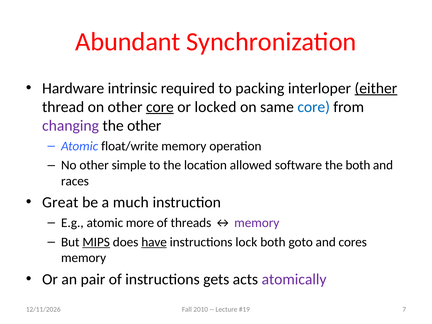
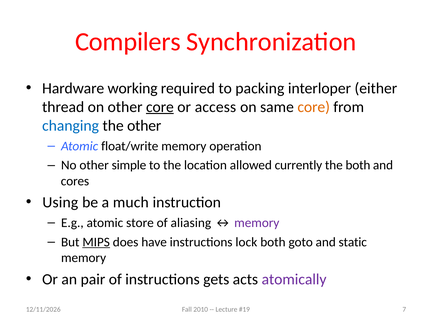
Abundant: Abundant -> Compilers (128, 42)
intrinsic: intrinsic -> working (133, 88)
either underline: present -> none (376, 88)
locked: locked -> access (215, 107)
core colour: blue -> orange (314, 107)
changing colour: purple -> blue (71, 126)
software: software -> currently (298, 165)
races: races -> cores (75, 181)
Great: Great -> Using (60, 202)
more: more -> store (140, 223)
threads: threads -> aliasing (191, 223)
have underline: present -> none (154, 242)
cores: cores -> static (353, 242)
